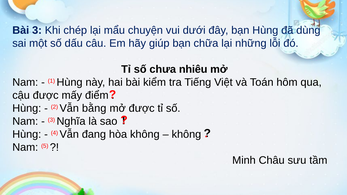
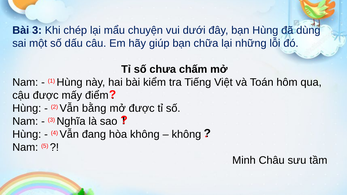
nhiêu: nhiêu -> chấm (193, 69)
